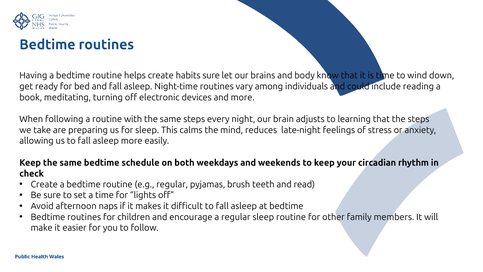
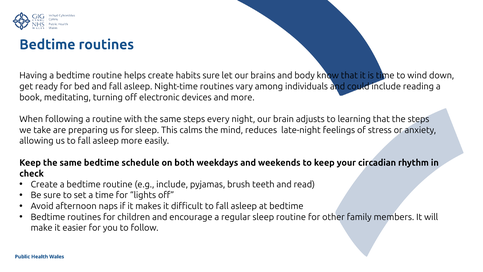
e.g regular: regular -> include (172, 184)
